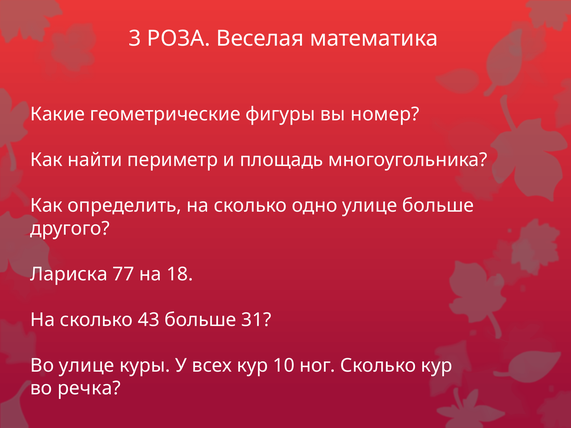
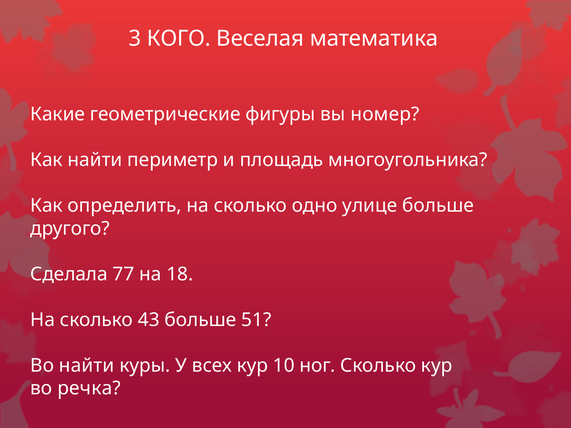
РОЗА: РОЗА -> КОГО (179, 38)
Лариска: Лариска -> Сделала (69, 274)
31: 31 -> 51 (256, 320)
Во улице: улице -> найти (87, 366)
